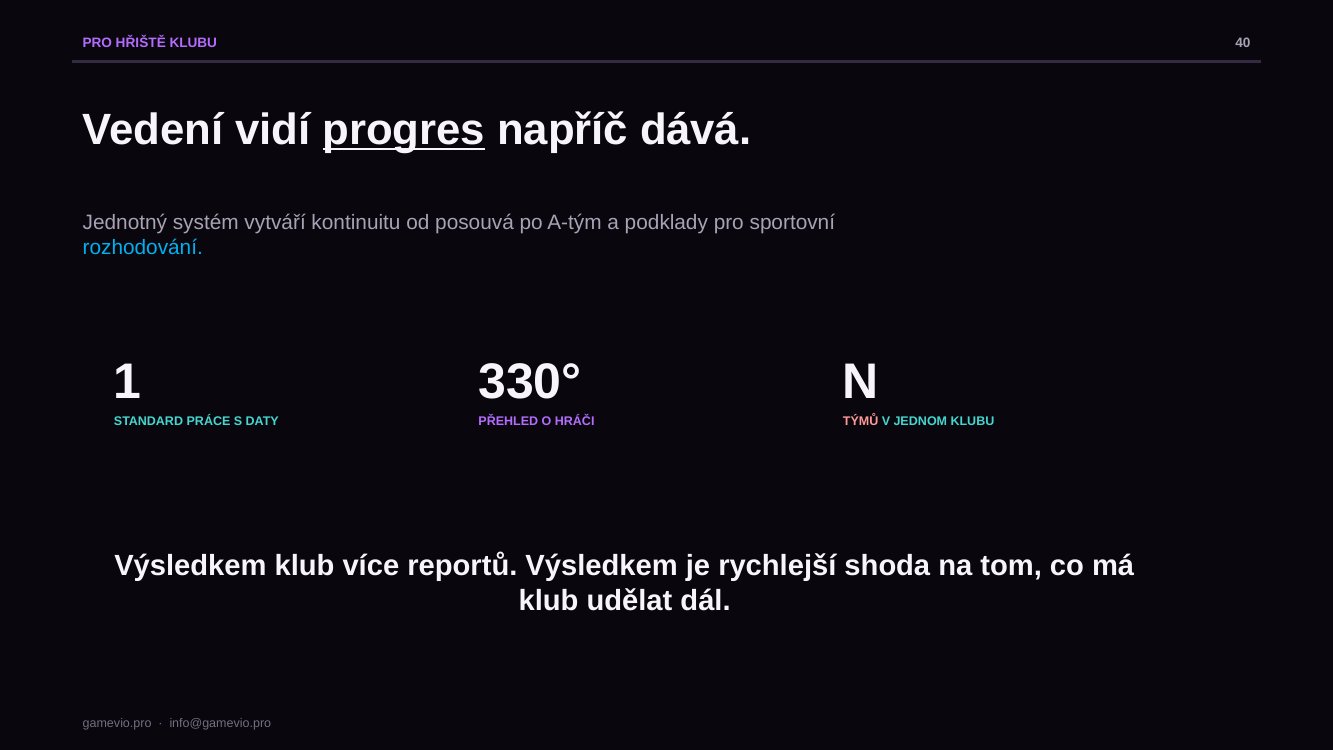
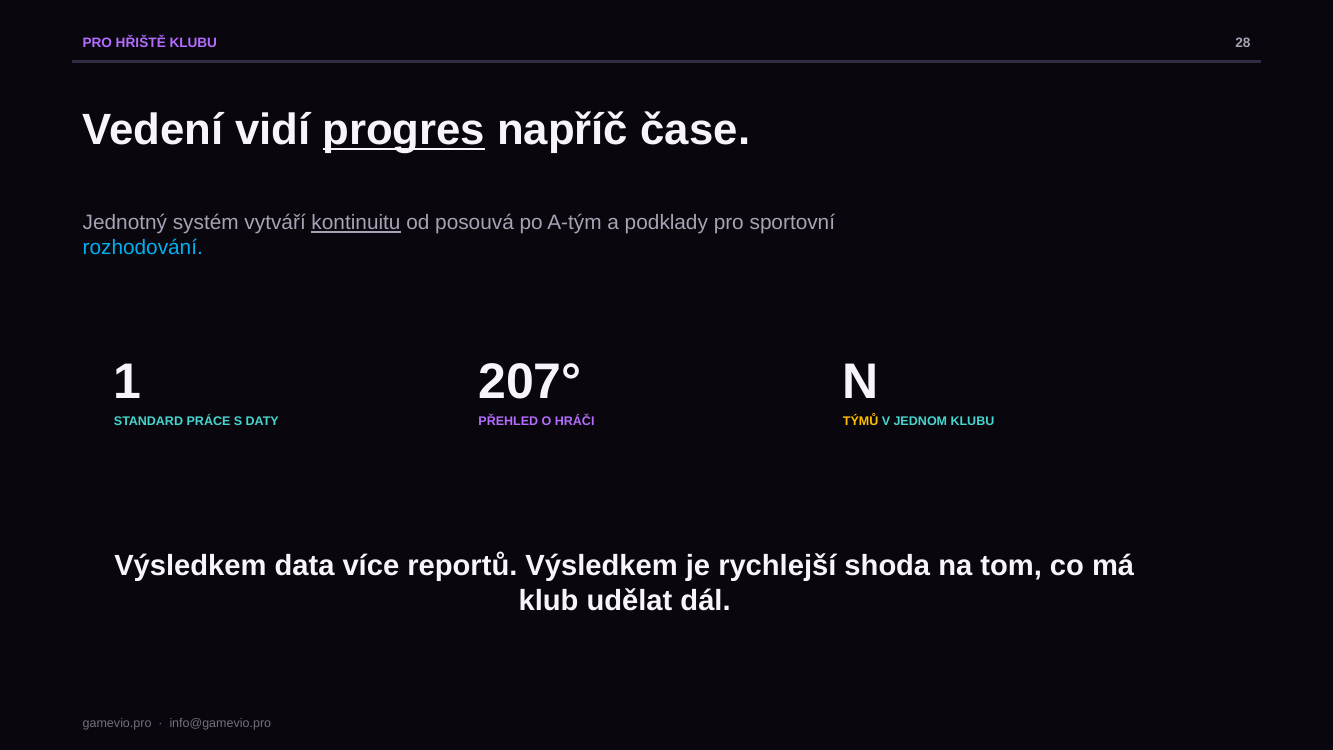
40: 40 -> 28 (1243, 43)
dává: dává -> čase (695, 130)
kontinuitu underline: none -> present (356, 223)
330°: 330° -> 207° (530, 382)
TÝMŮ colour: pink -> yellow (861, 422)
Výsledkem klub: klub -> data (305, 566)
